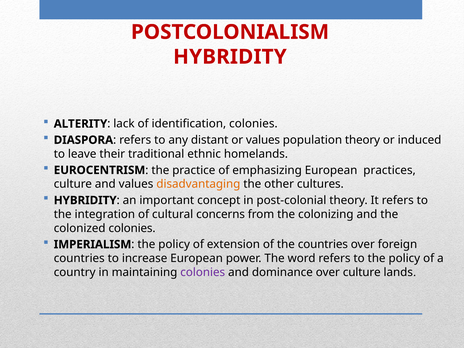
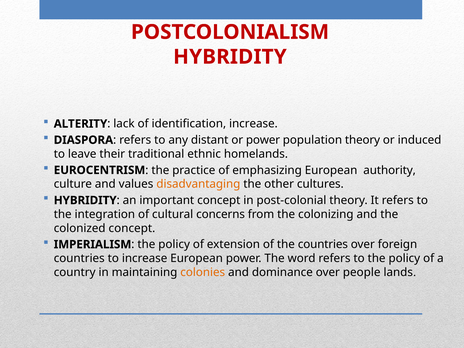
identification colonies: colonies -> increase (253, 124)
or values: values -> power (263, 140)
practices: practices -> authority (390, 170)
colonized colonies: colonies -> concept (132, 228)
colonies colour: purple -> orange (203, 272)
over culture: culture -> people (362, 272)
